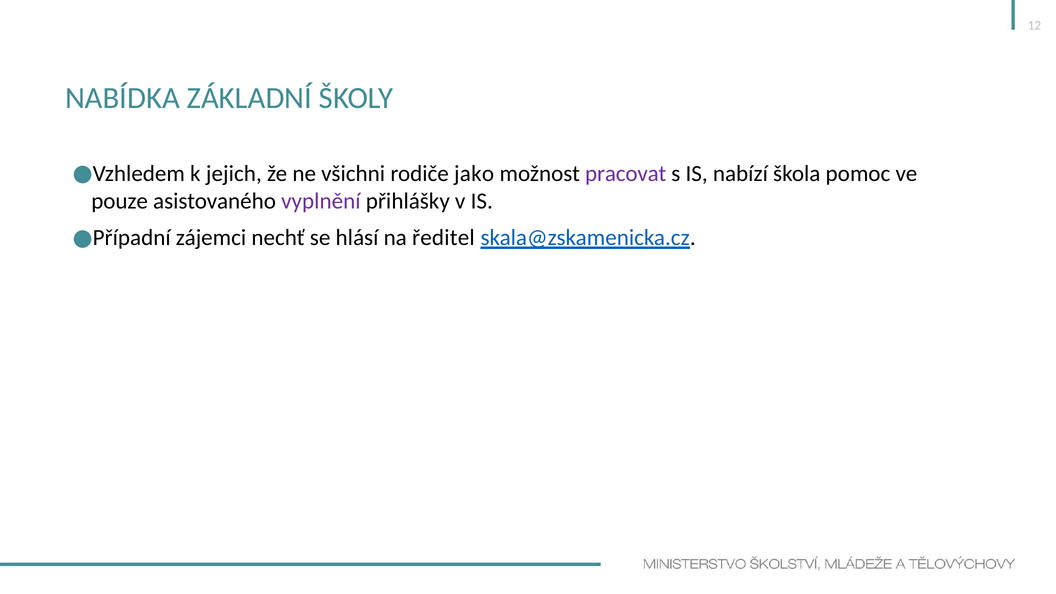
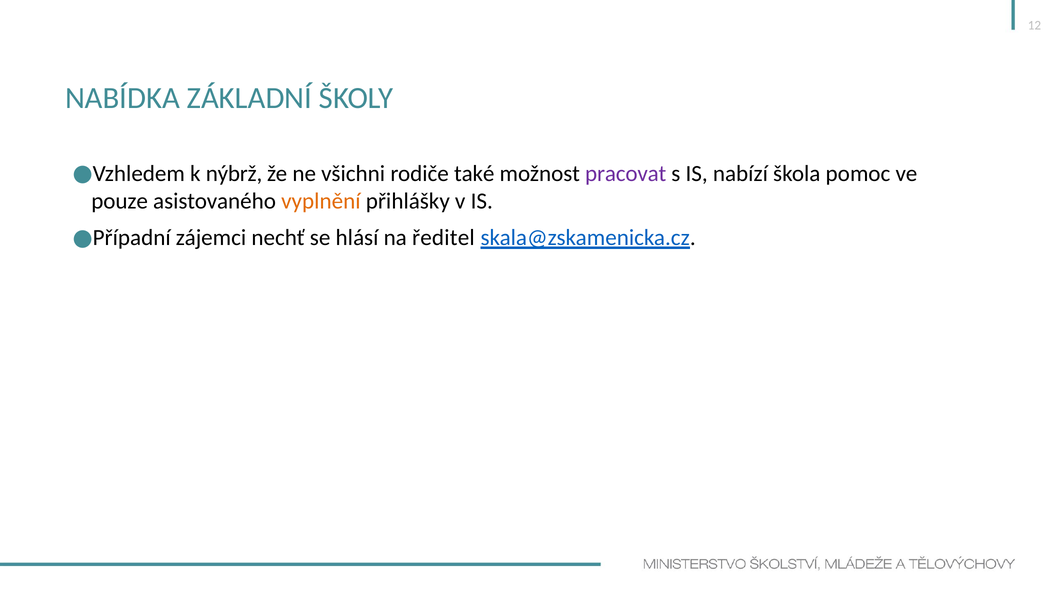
jejich: jejich -> nýbrž (234, 174)
jako: jako -> také (474, 174)
vyplnění colour: purple -> orange (321, 201)
